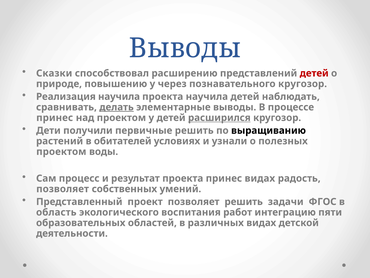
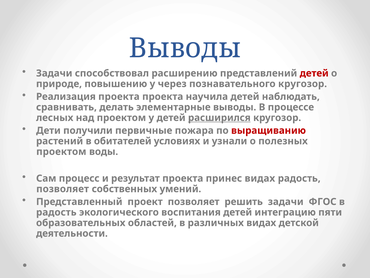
Сказки: Сказки -> Задачи (54, 73)
Реализация научила: научила -> проекта (119, 96)
делать underline: present -> none (117, 107)
принес: принес -> лесных (55, 118)
первичные решить: решить -> пожара (194, 130)
выращиванию colour: black -> red (269, 130)
область: область -> радость (56, 212)
воспитания работ: работ -> детей (238, 212)
